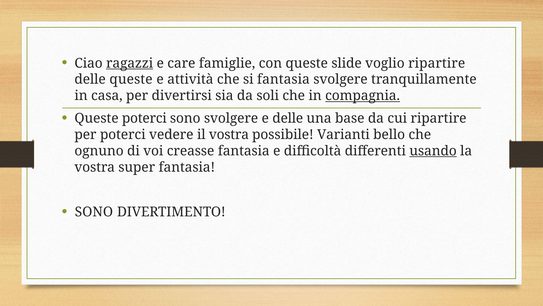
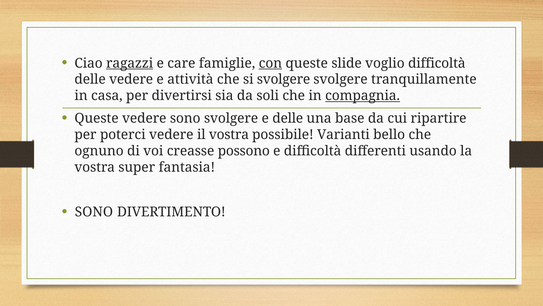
con underline: none -> present (270, 63)
voglio ripartire: ripartire -> difficoltà (437, 63)
delle queste: queste -> vedere (131, 79)
si fantasia: fantasia -> svolgere (284, 79)
Queste poterci: poterci -> vedere (144, 118)
creasse fantasia: fantasia -> possono (244, 151)
usando underline: present -> none (433, 151)
